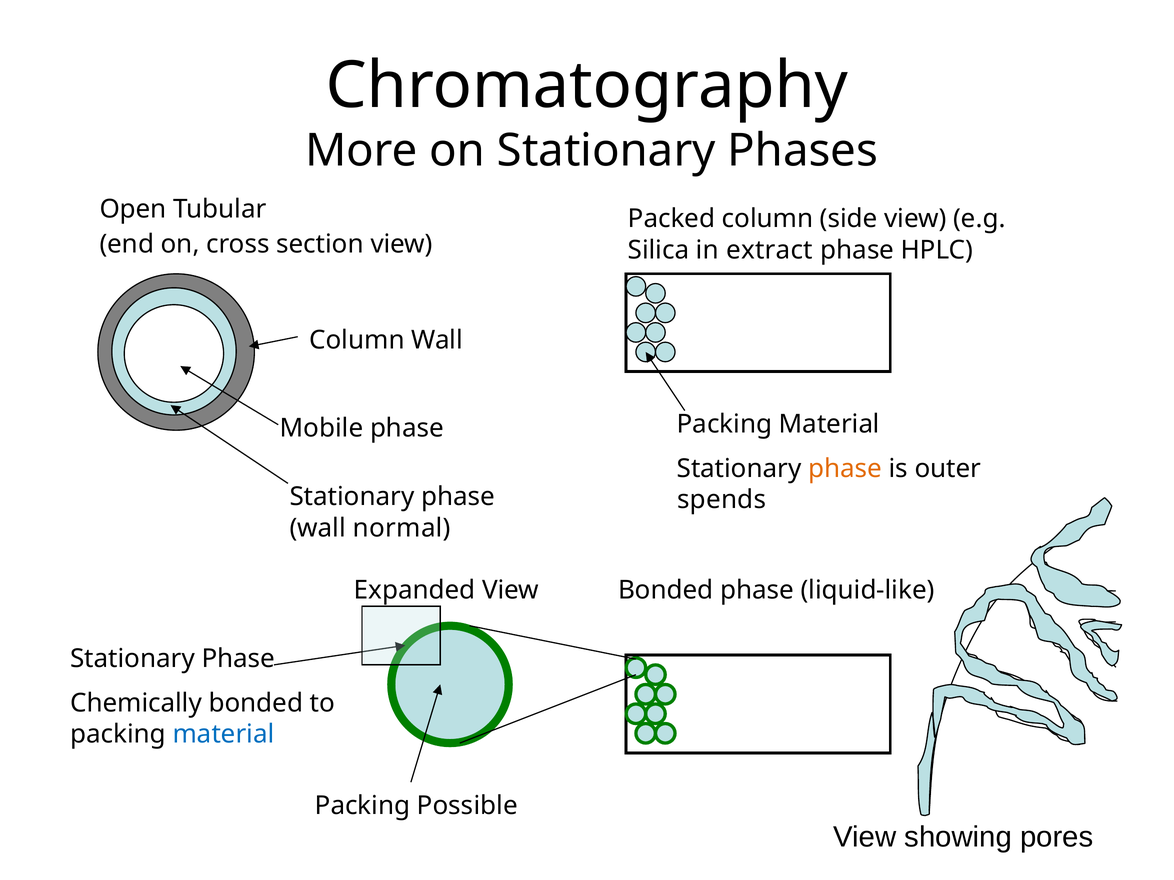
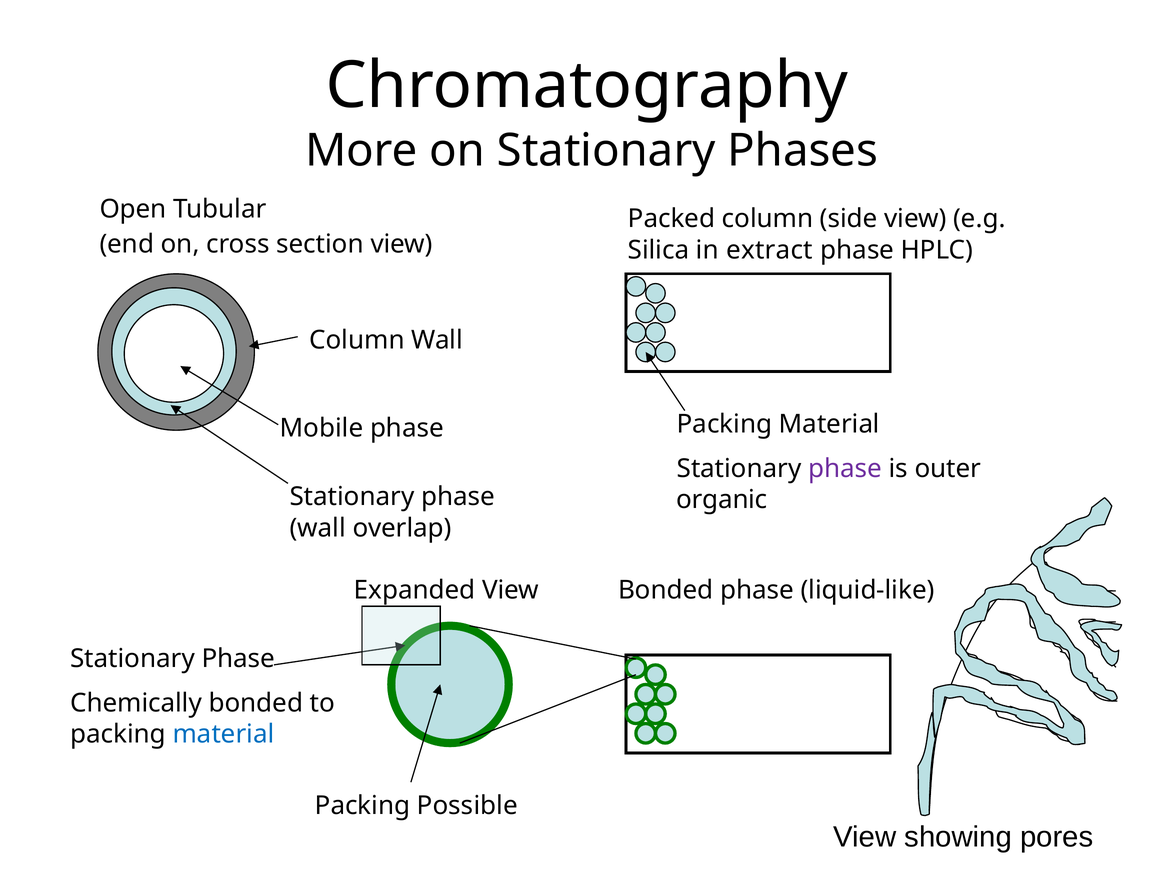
phase colour: orange -> purple (845, 469)
spends: spends -> organic (722, 500)
normal: normal -> overlap (402, 528)
